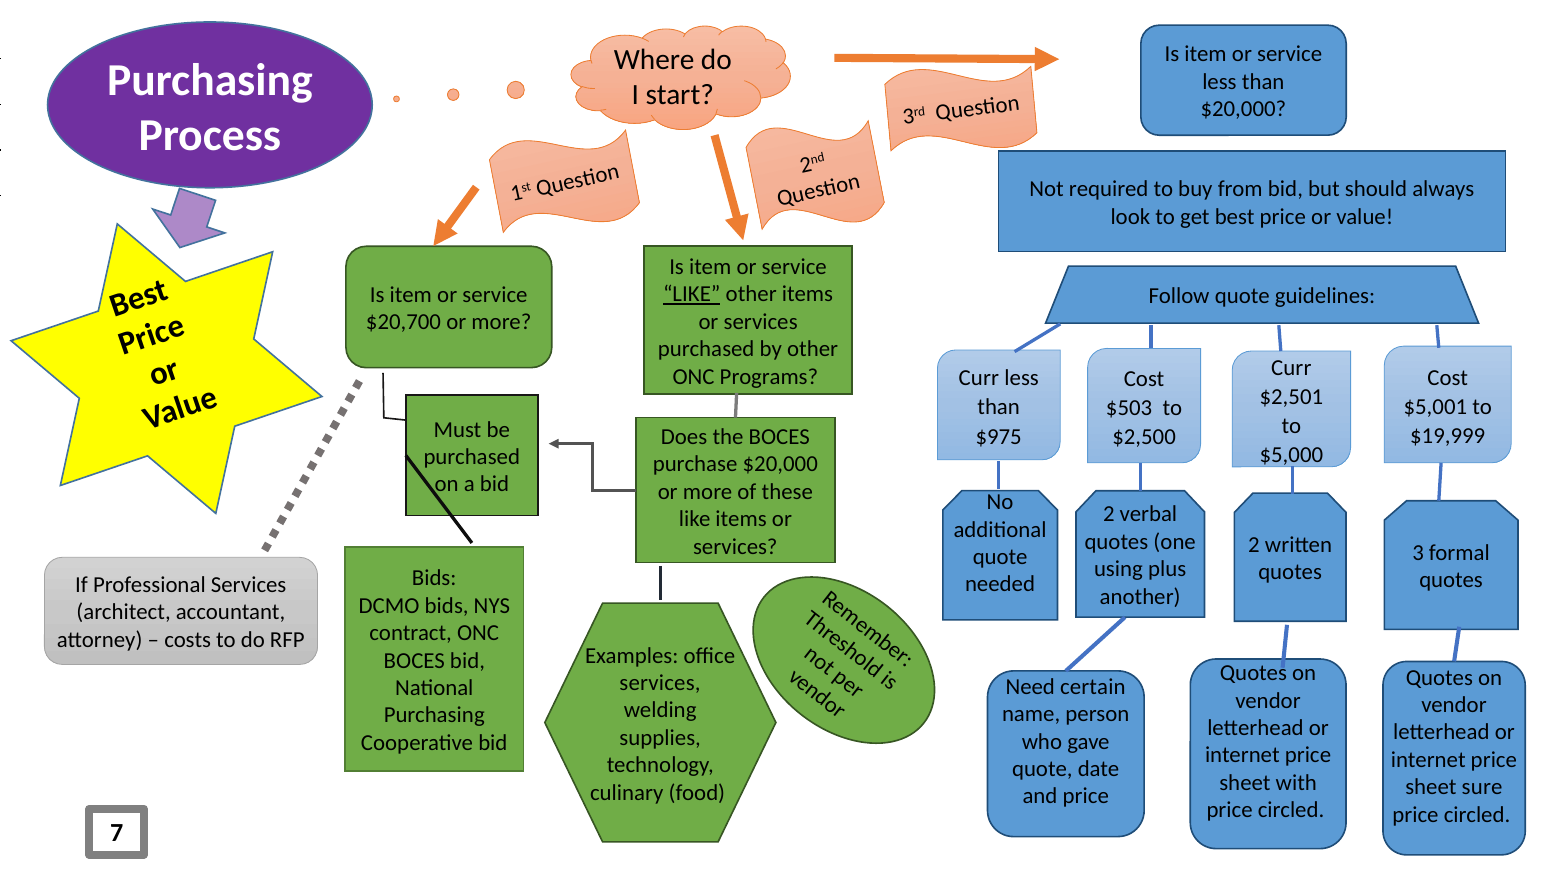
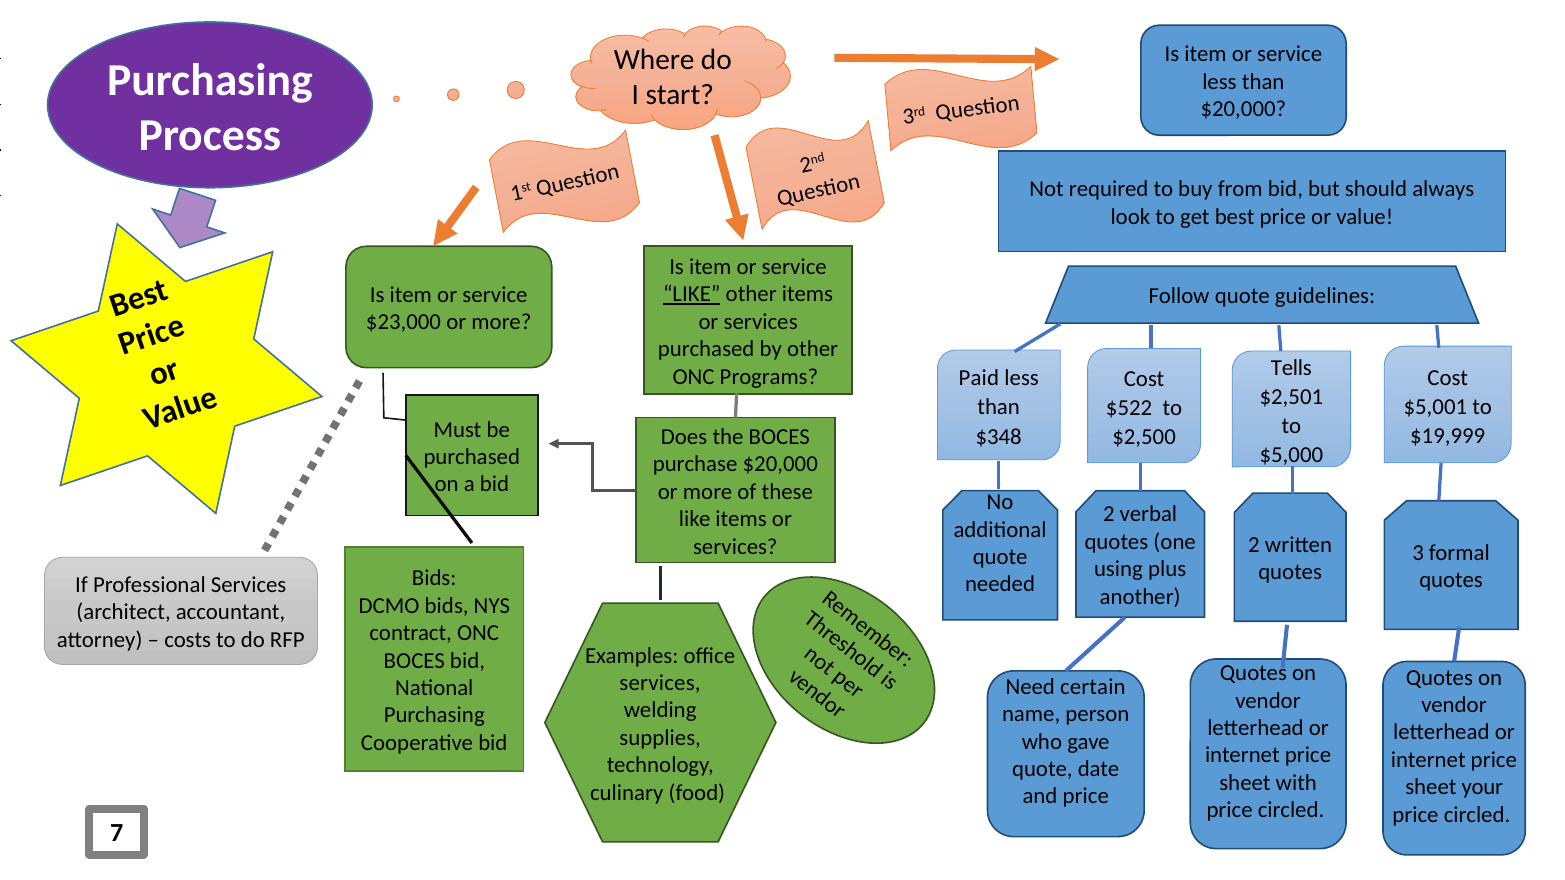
$20,700: $20,700 -> $23,000 (403, 322)
Curr: Curr -> Tells (1291, 368)
Curr: Curr -> Paid (979, 378)
$503: $503 -> $522 (1129, 408)
$975: $975 -> $348 (999, 437)
sure: sure -> your (1482, 787)
